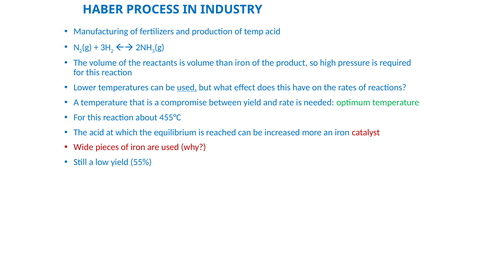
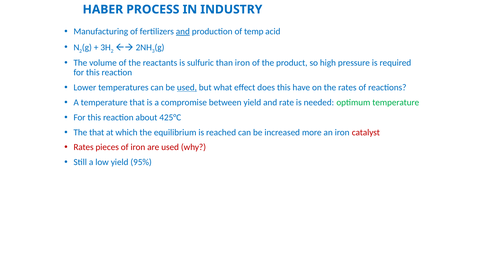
and underline: none -> present (183, 31)
is volume: volume -> sulfuric (200, 63)
455°C: 455°C -> 425°C (170, 117)
The acid: acid -> that (97, 132)
Wide: Wide -> Rates (84, 147)
55%: 55% -> 95% (141, 162)
